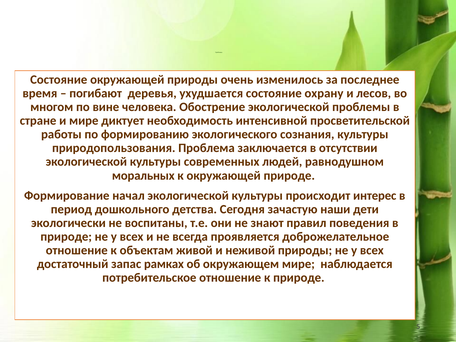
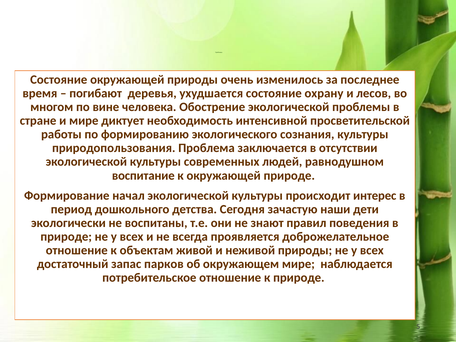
моральных: моральных -> воспитание (143, 175)
рамках: рамках -> парков (164, 264)
